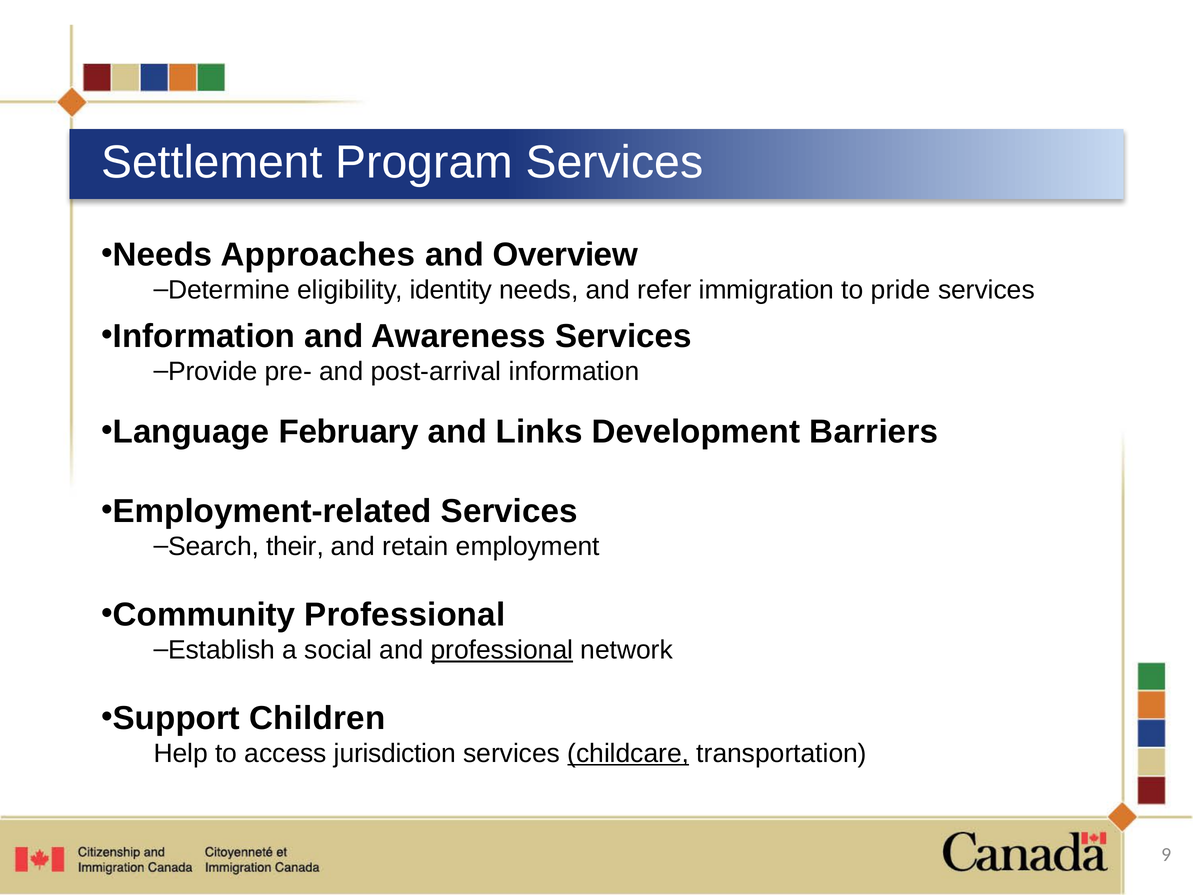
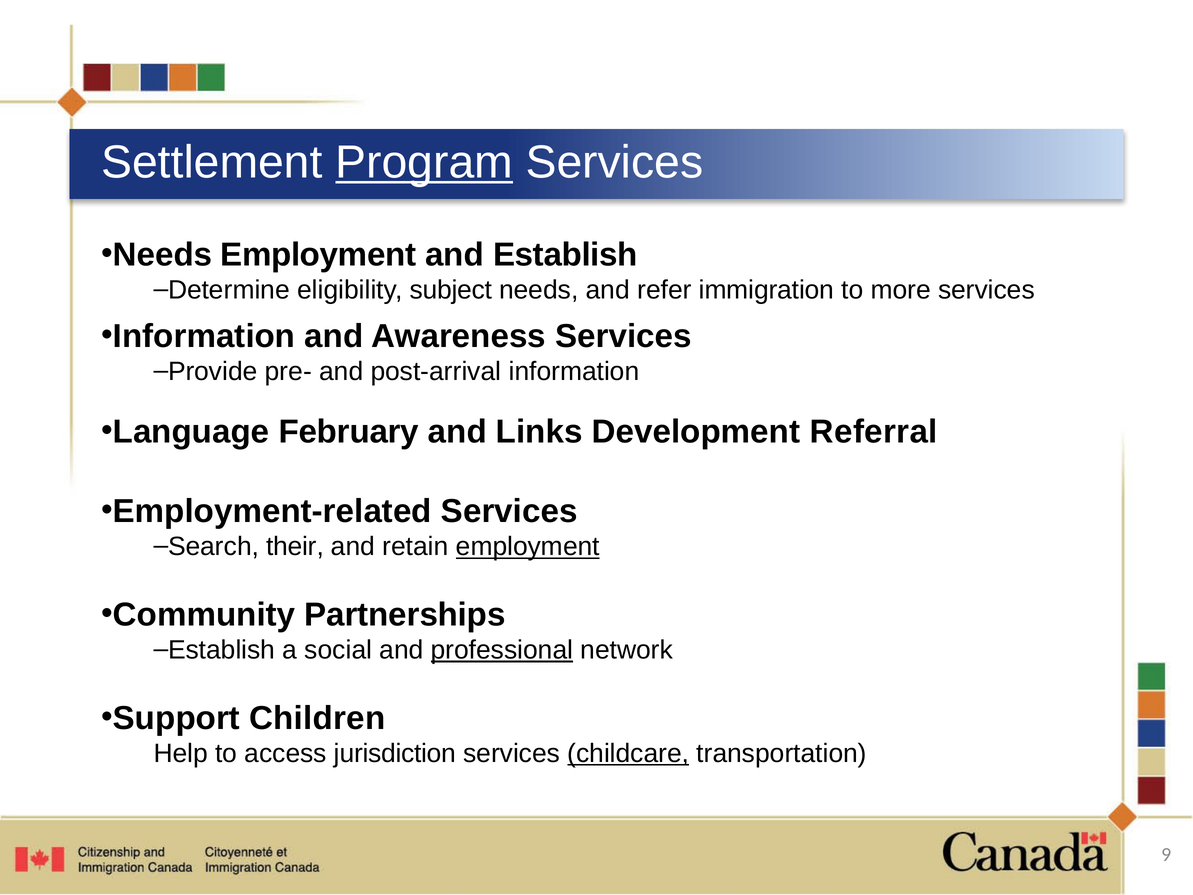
Program underline: none -> present (424, 162)
Needs Approaches: Approaches -> Employment (318, 255)
and Overview: Overview -> Establish (565, 255)
identity: identity -> subject (451, 290)
pride: pride -> more (901, 290)
Barriers: Barriers -> Referral (874, 432)
employment underline: none -> present (528, 547)
Community Professional: Professional -> Partnerships (405, 615)
